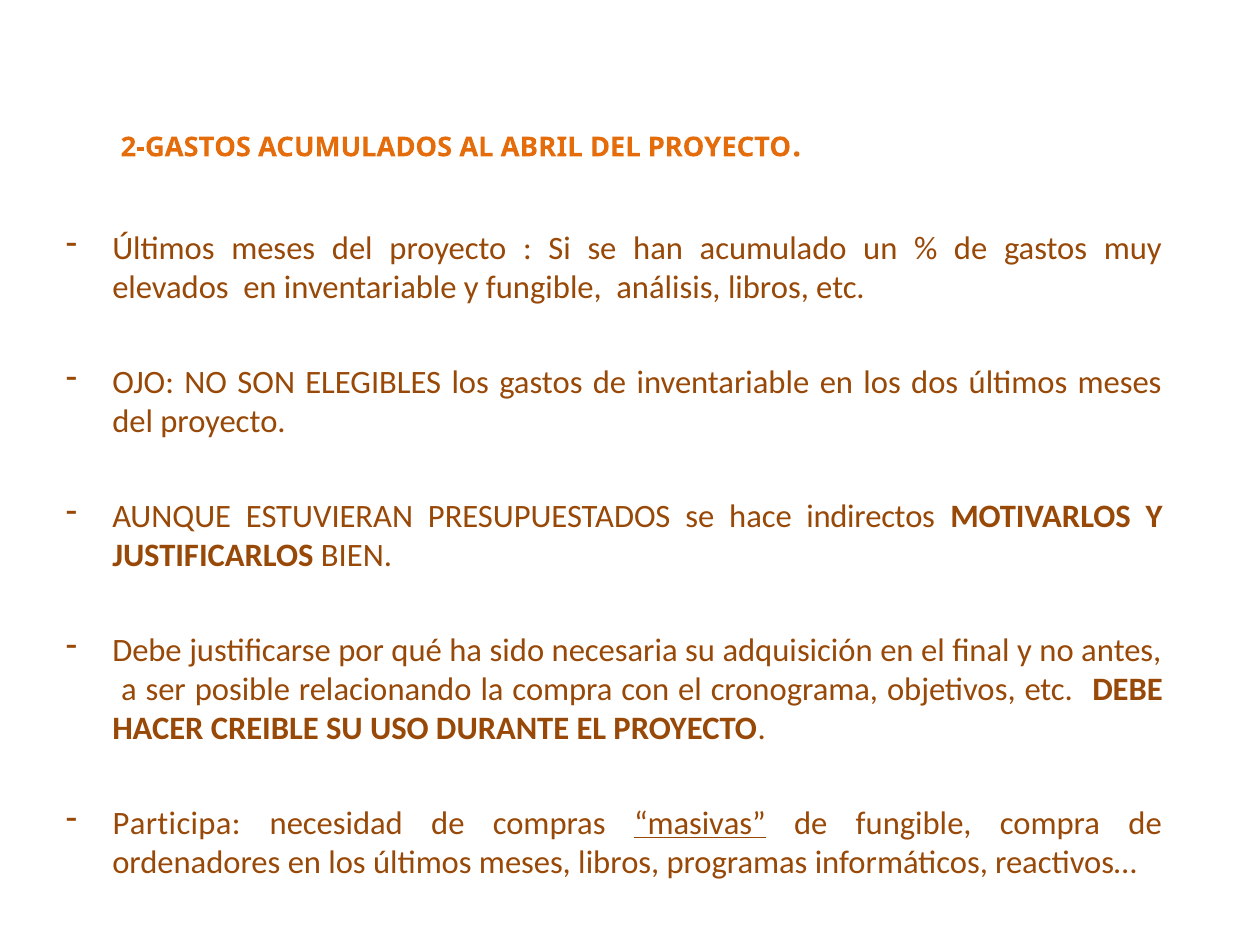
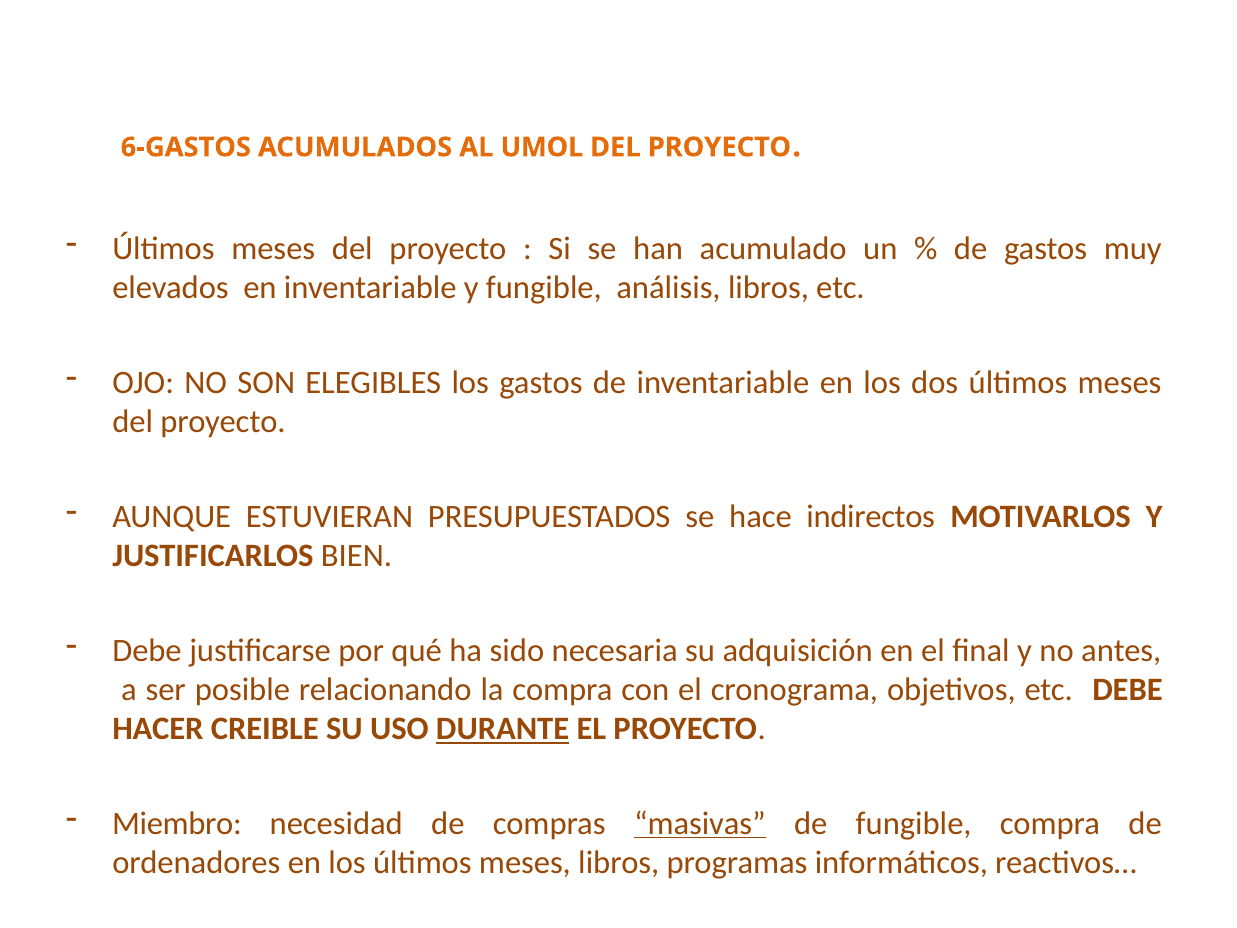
2-GASTOS: 2-GASTOS -> 6-GASTOS (186, 147)
ABRIL: ABRIL -> UMOL (542, 147)
DURANTE underline: none -> present (503, 728)
Participa: Participa -> Miembro (177, 823)
